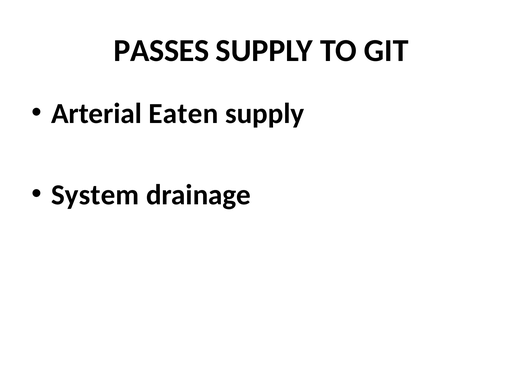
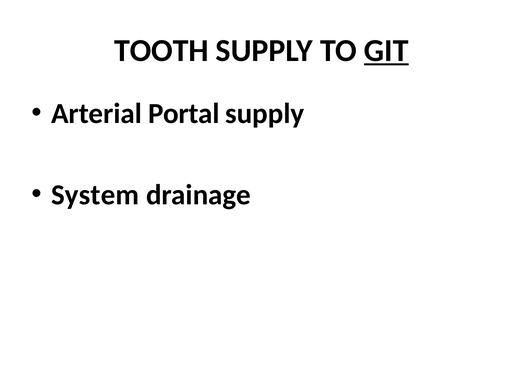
PASSES: PASSES -> TOOTH (161, 51)
GIT underline: none -> present (386, 51)
Eaten: Eaten -> Portal (184, 114)
